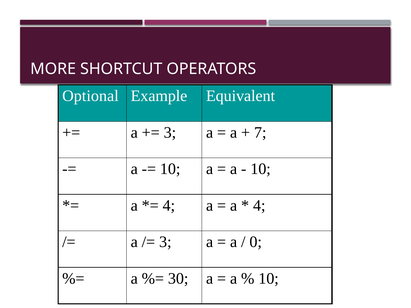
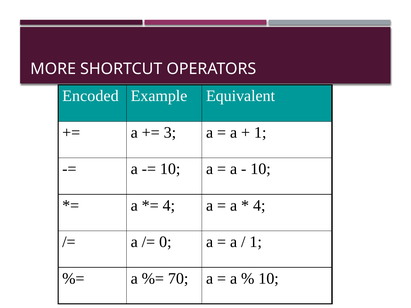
Optional: Optional -> Encoded (90, 96)
7: 7 -> 1 (260, 133)
3: 3 -> 0 (165, 242)
0: 0 -> 1 (256, 242)
30: 30 -> 70 (178, 279)
